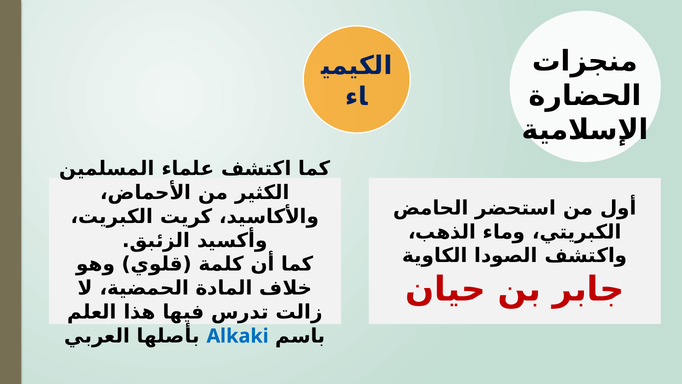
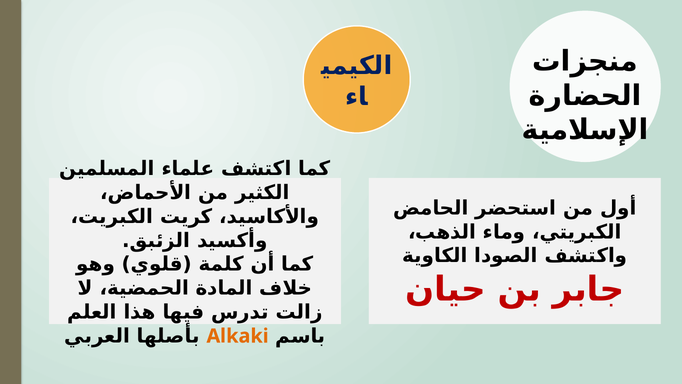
Alkaki colour: blue -> orange (238, 336)
